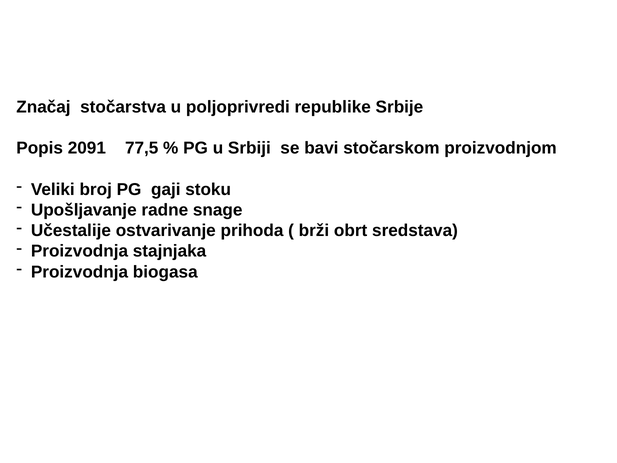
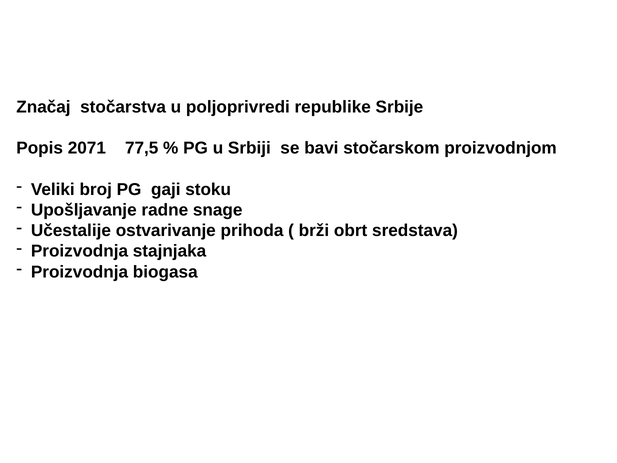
2091: 2091 -> 2071 (87, 148)
